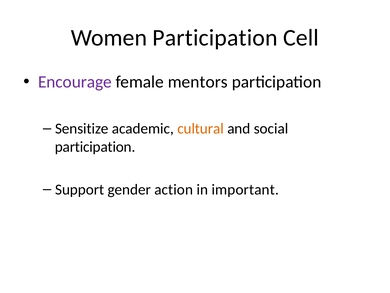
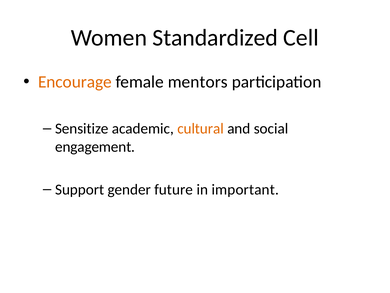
Women Participation: Participation -> Standardized (215, 38)
Encourage colour: purple -> orange (75, 82)
participation: participation -> engagement (95, 147)
action: action -> future (174, 189)
